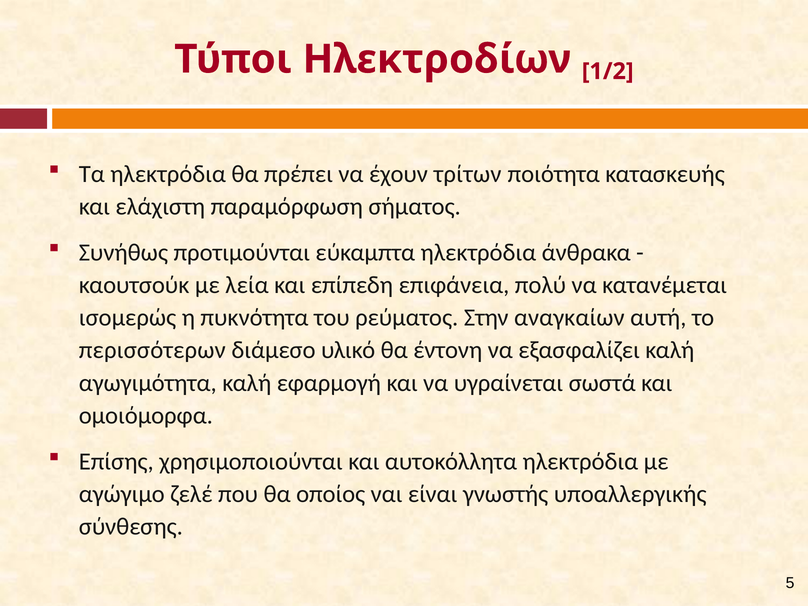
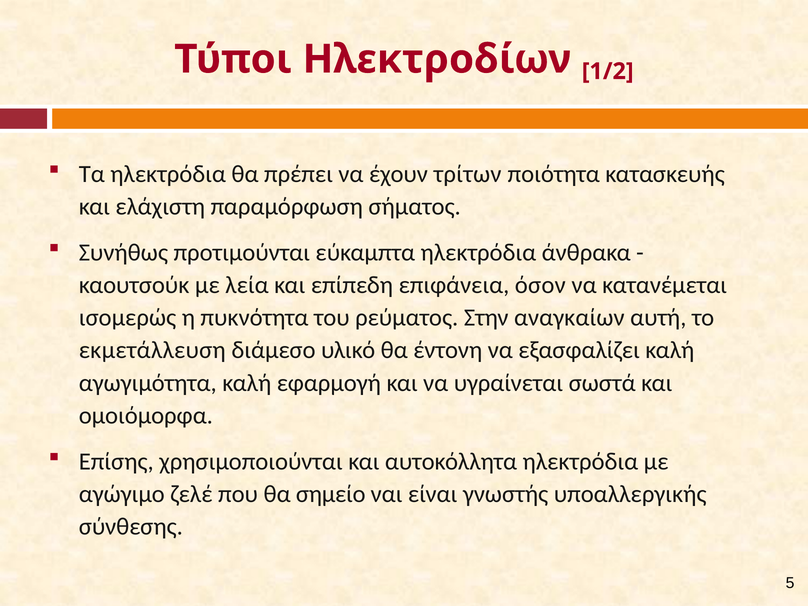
πολύ: πολύ -> όσον (540, 285)
περισσότερων: περισσότερων -> εκμετάλλευση (152, 350)
οποίος: οποίος -> σημείο (331, 494)
